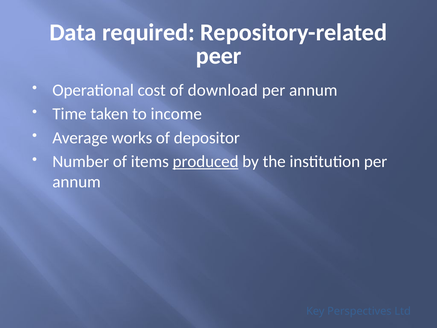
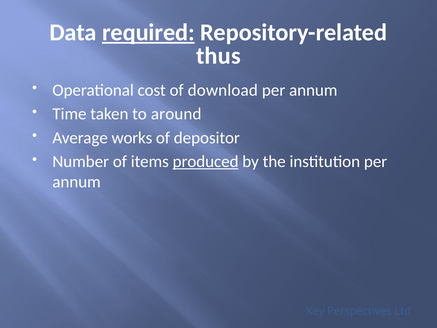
required underline: none -> present (148, 32)
peer: peer -> thus (218, 56)
income: income -> around (176, 114)
